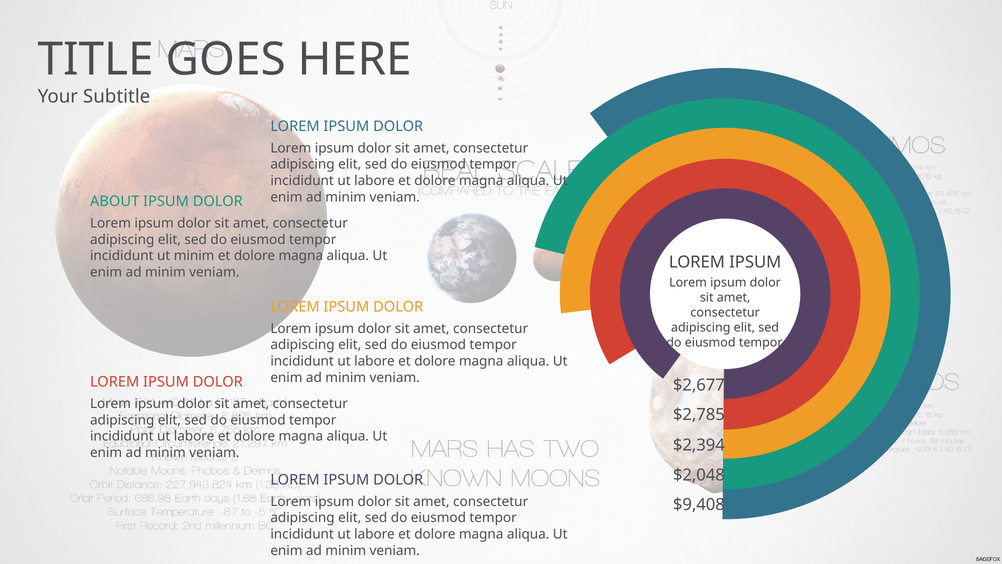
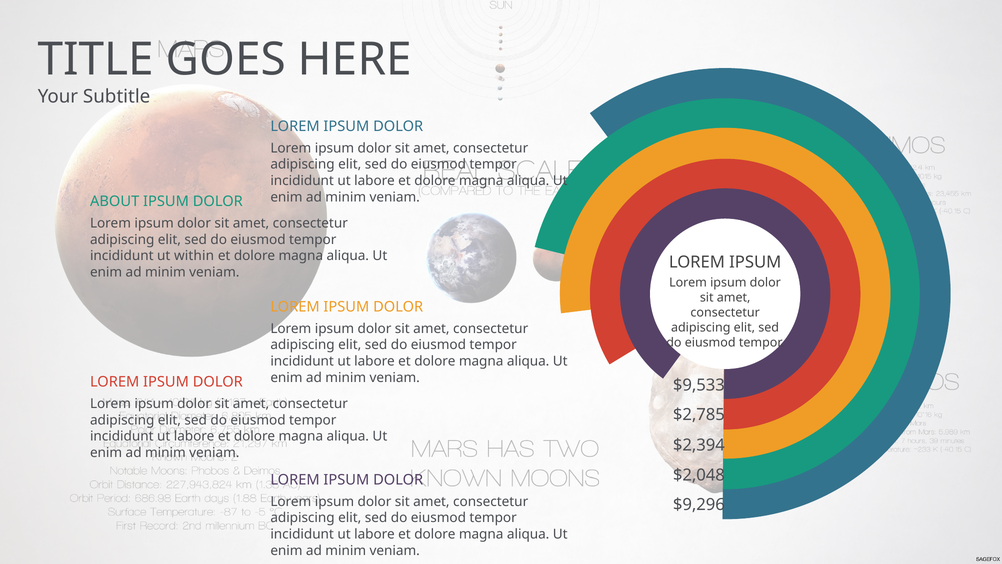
ut minim: minim -> within (194, 256)
$2,677: $2,677 -> $9,533 (699, 385)
$9,408: $9,408 -> $9,296 (699, 505)
